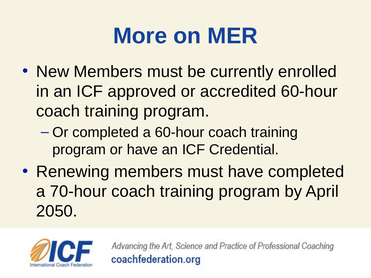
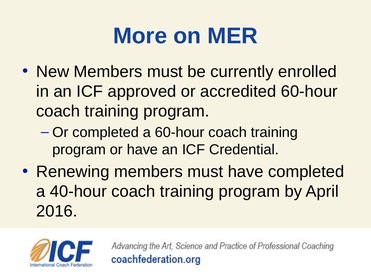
70-hour: 70-hour -> 40-hour (78, 192)
2050: 2050 -> 2016 (57, 211)
